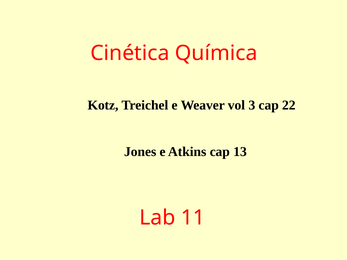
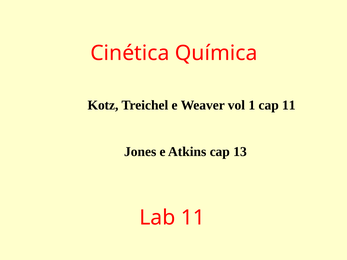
3: 3 -> 1 (252, 105)
cap 22: 22 -> 11 (289, 105)
